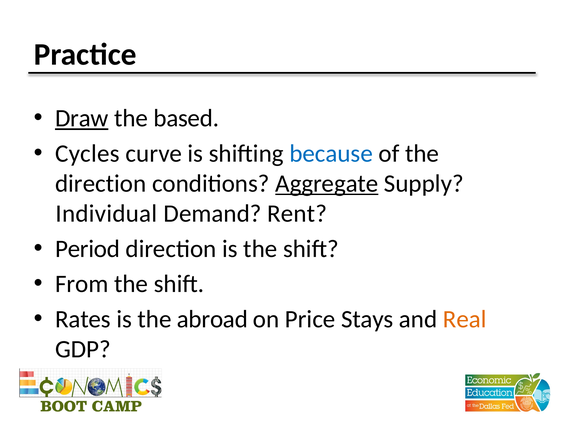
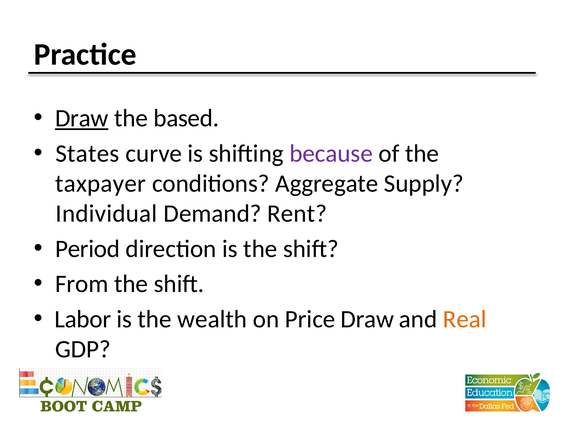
Cycles: Cycles -> States (87, 153)
because colour: blue -> purple (331, 153)
direction: direction -> taxpayer (101, 184)
Aggregate underline: present -> none (327, 184)
Rates: Rates -> Labor (83, 319)
abroad: abroad -> wealth (212, 319)
Price Stays: Stays -> Draw (367, 319)
